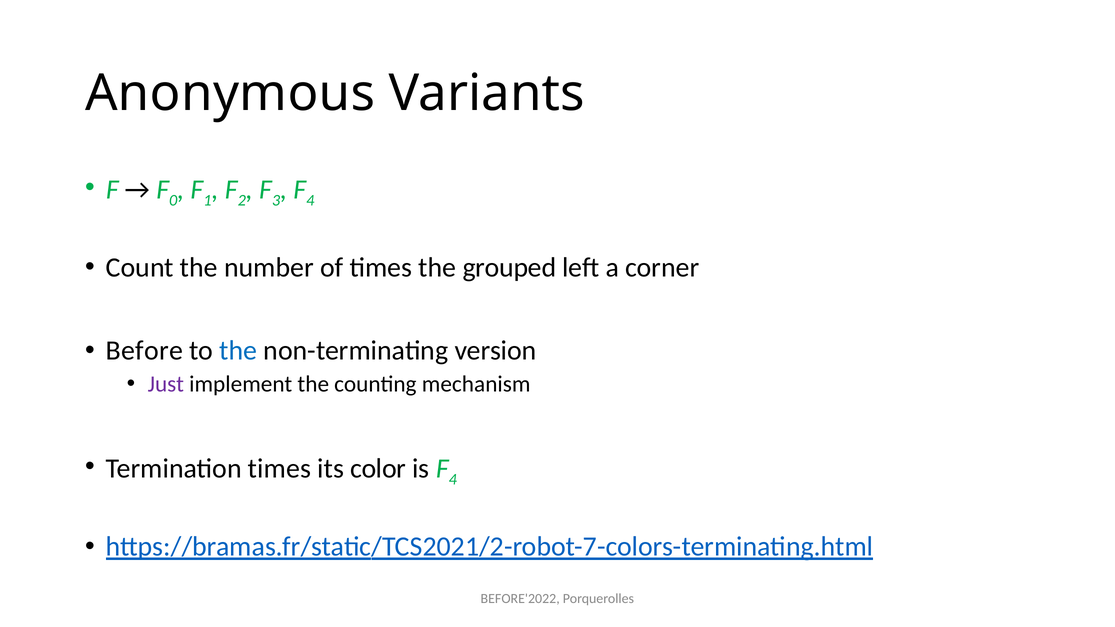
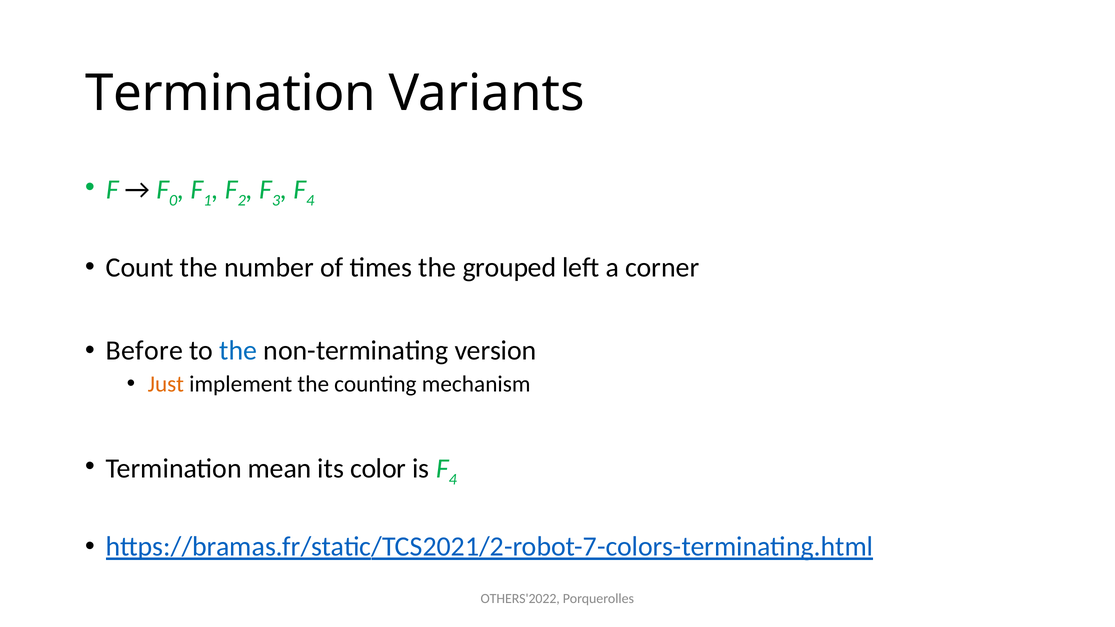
Anonymous: Anonymous -> Termination (230, 94)
Just colour: purple -> orange (166, 384)
Termination times: times -> mean (280, 469)
BEFORE'2022: BEFORE'2022 -> OTHERS'2022 (520, 599)
